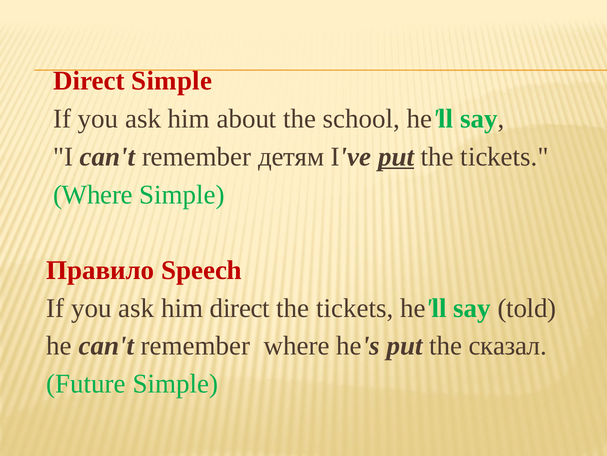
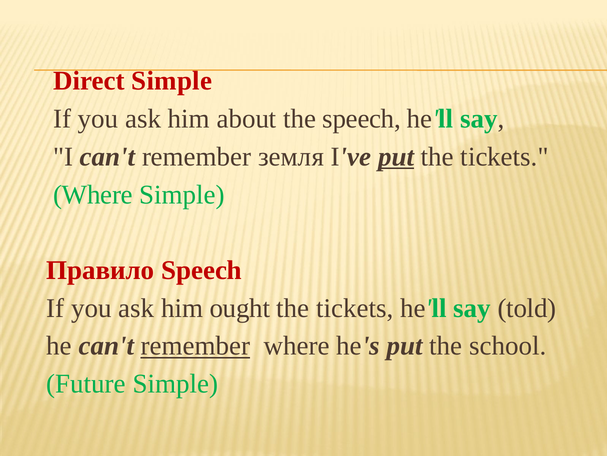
the school: school -> speech (362, 119)
детям: детям -> земля (291, 156)
him direct: direct -> ought (240, 308)
remember underline: none -> present (195, 345)
сказал: сказал -> school (508, 345)
